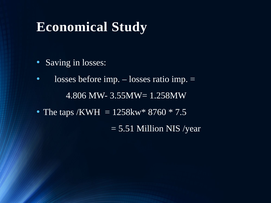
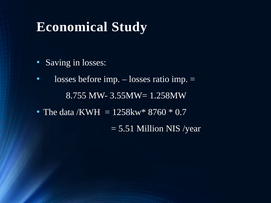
4.806: 4.806 -> 8.755 (76, 96)
taps: taps -> data (67, 112)
7.5: 7.5 -> 0.7 (181, 112)
